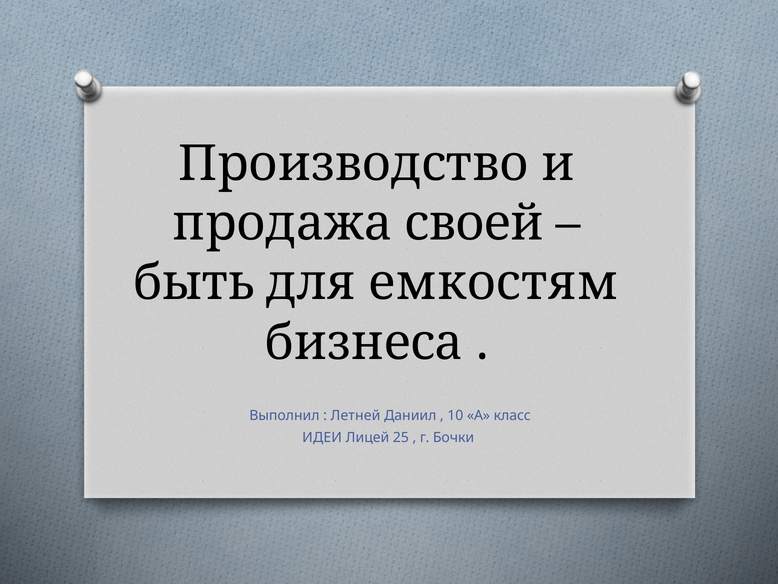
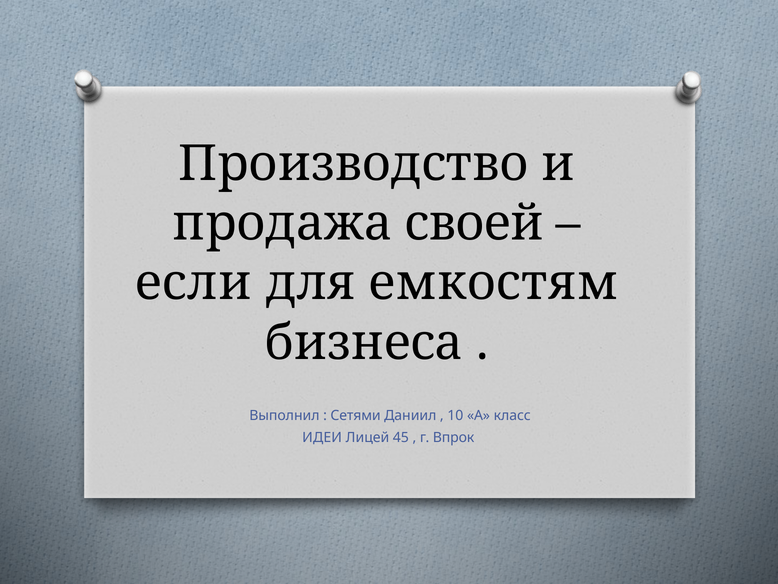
быть: быть -> если (193, 283)
Летней: Летней -> Сетями (356, 415)
25: 25 -> 45 (401, 437)
Бочки: Бочки -> Впрок (454, 437)
